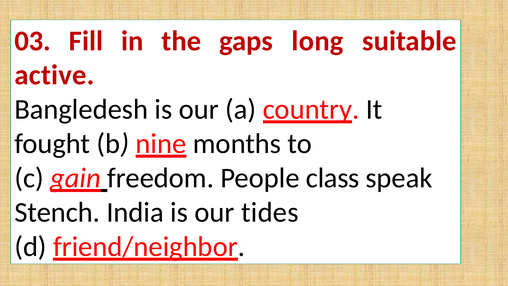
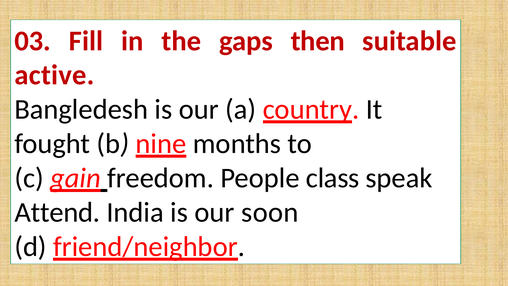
long: long -> then (318, 41)
Stench: Stench -> Attend (57, 212)
tides: tides -> soon (270, 212)
